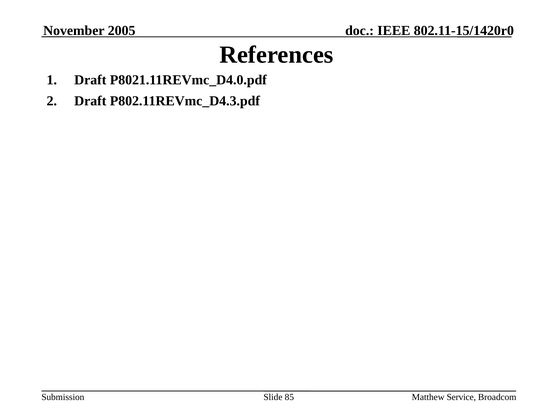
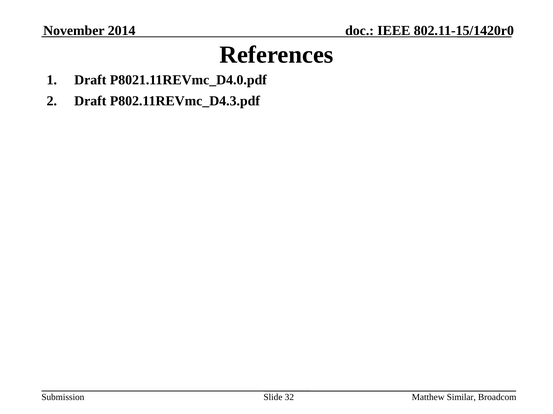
2005: 2005 -> 2014 (122, 31)
85: 85 -> 32 (289, 398)
Service: Service -> Similar (461, 398)
